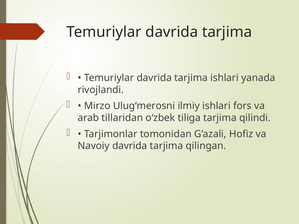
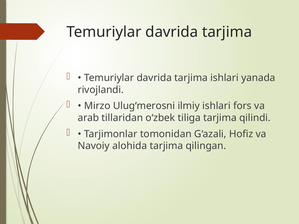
Navoiy davrida: davrida -> alohida (130, 146)
